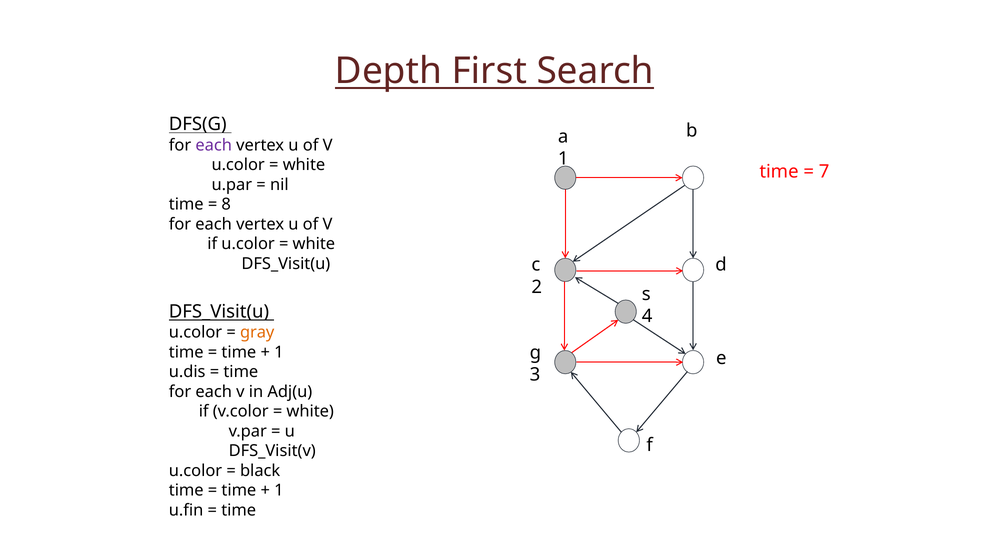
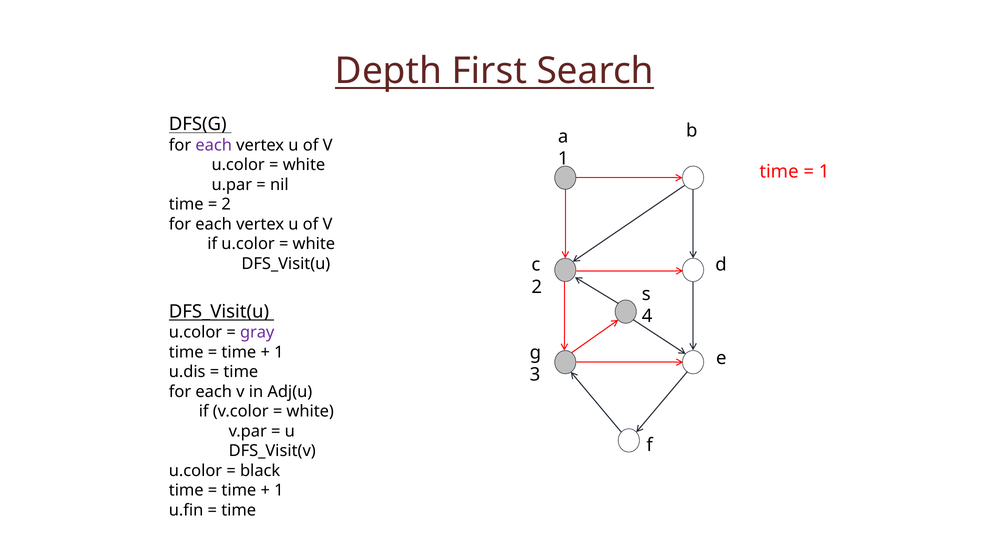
7: 7 -> 1 (824, 172)
8: 8 -> 2 (226, 205)
gray colour: orange -> purple (257, 333)
